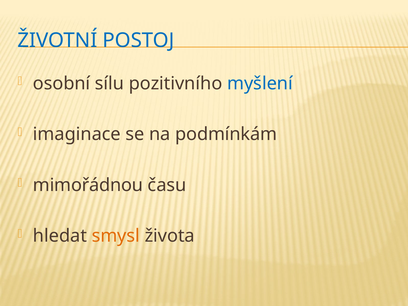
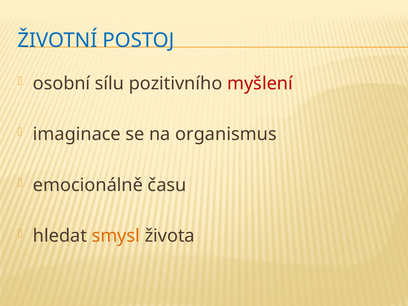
myšlení colour: blue -> red (260, 84)
podmínkám: podmínkám -> organismus (226, 134)
mimořádnou: mimořádnou -> emocionálně (88, 185)
